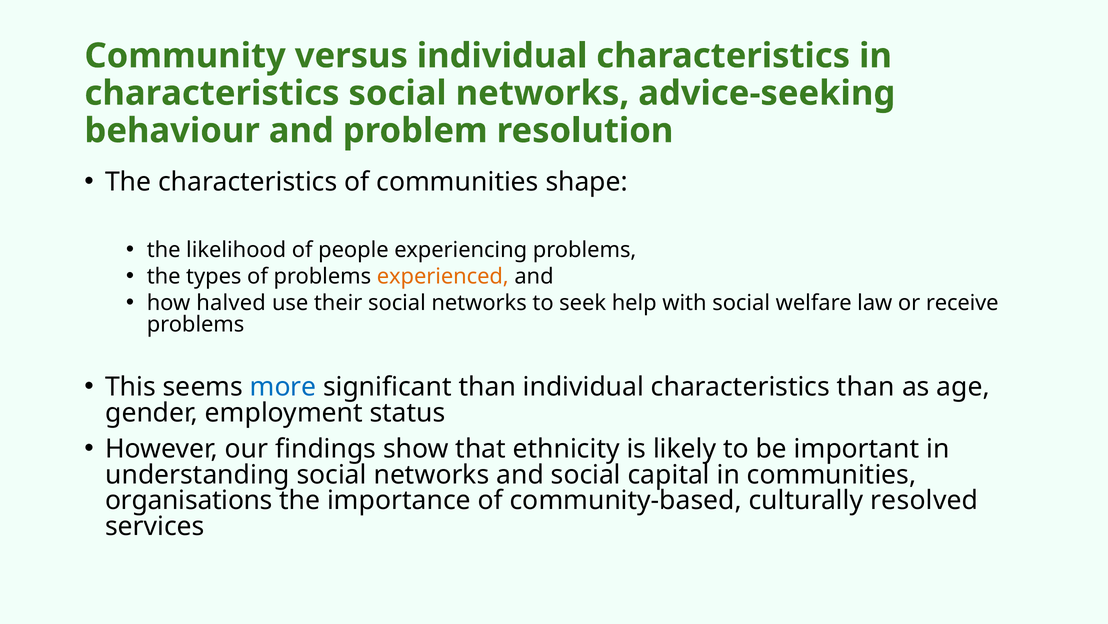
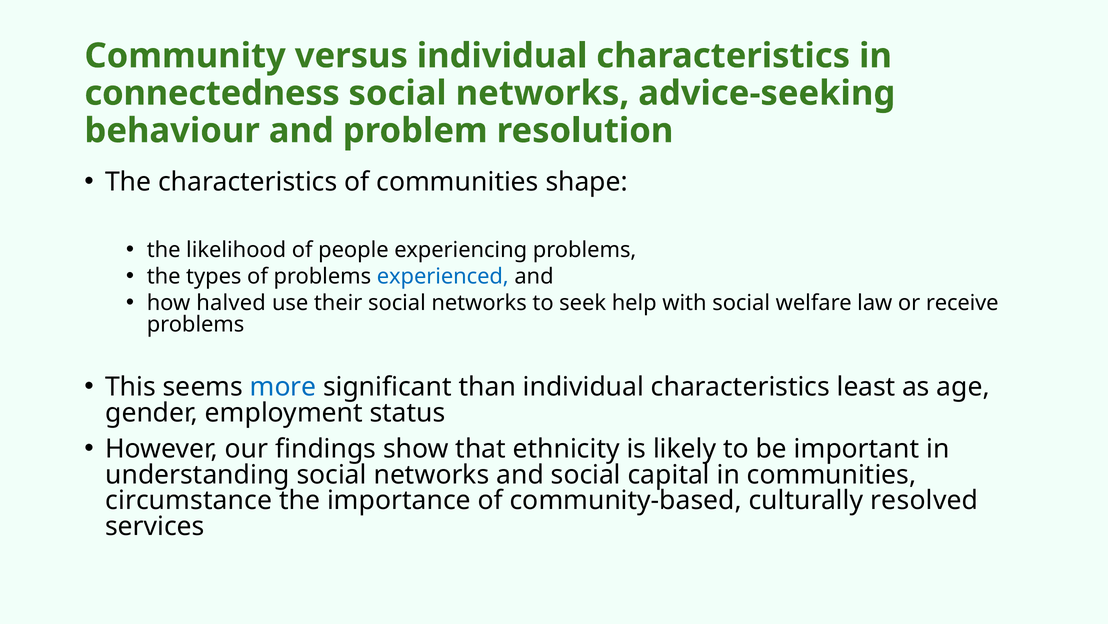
characteristics: characteristics -> connectedness (212, 93)
experienced colour: orange -> blue (443, 276)
characteristics than: than -> least (866, 387)
organisations: organisations -> circumstance (189, 500)
